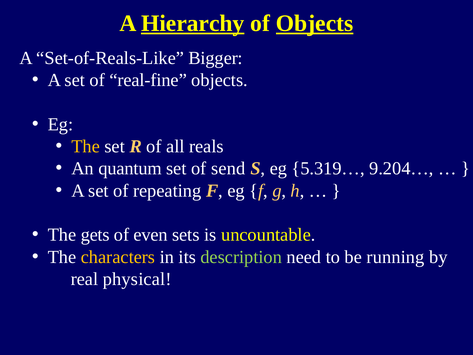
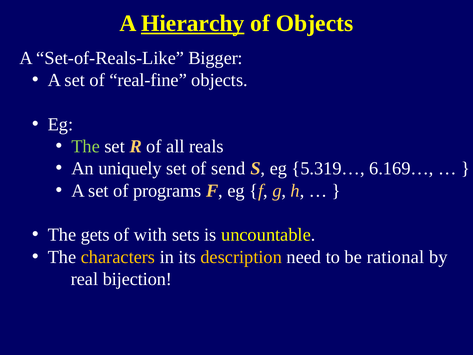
Objects underline: present -> none (315, 23)
The colour: yellow -> light green (86, 146)
quantum: quantum -> uniquely (130, 168)
9.204…: 9.204… -> 6.169… (401, 168)
repeating: repeating -> programs (167, 191)
even: even -> with (151, 235)
description colour: light green -> yellow (241, 257)
running: running -> rational (395, 257)
physical: physical -> bijection (137, 279)
